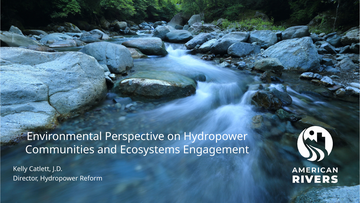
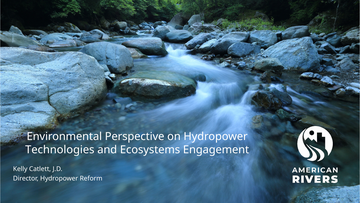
Communities: Communities -> Technologies (60, 149)
